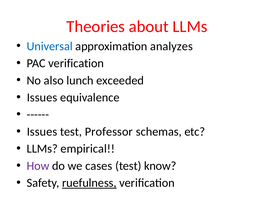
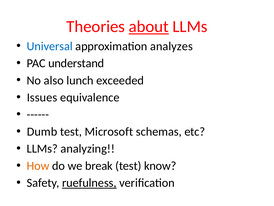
about underline: none -> present (149, 27)
PAC verification: verification -> understand (76, 63)
Issues: Issues -> Dumb (42, 131)
Professor: Professor -> Microsoft (109, 131)
empirical: empirical -> analyzing (88, 148)
How colour: purple -> orange (38, 165)
cases: cases -> break (99, 165)
